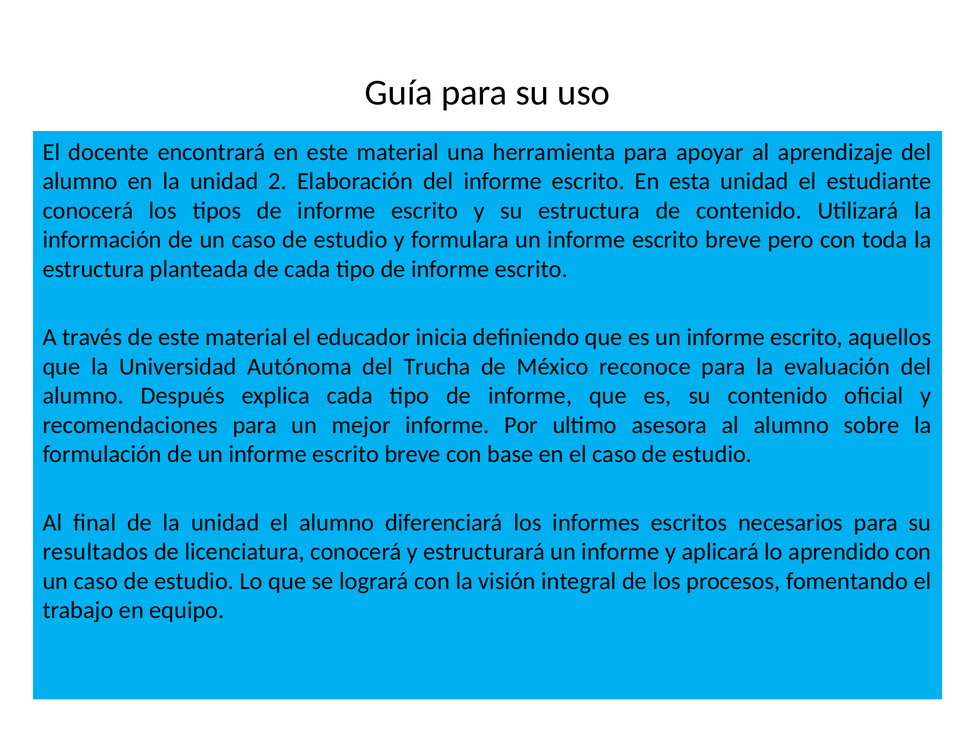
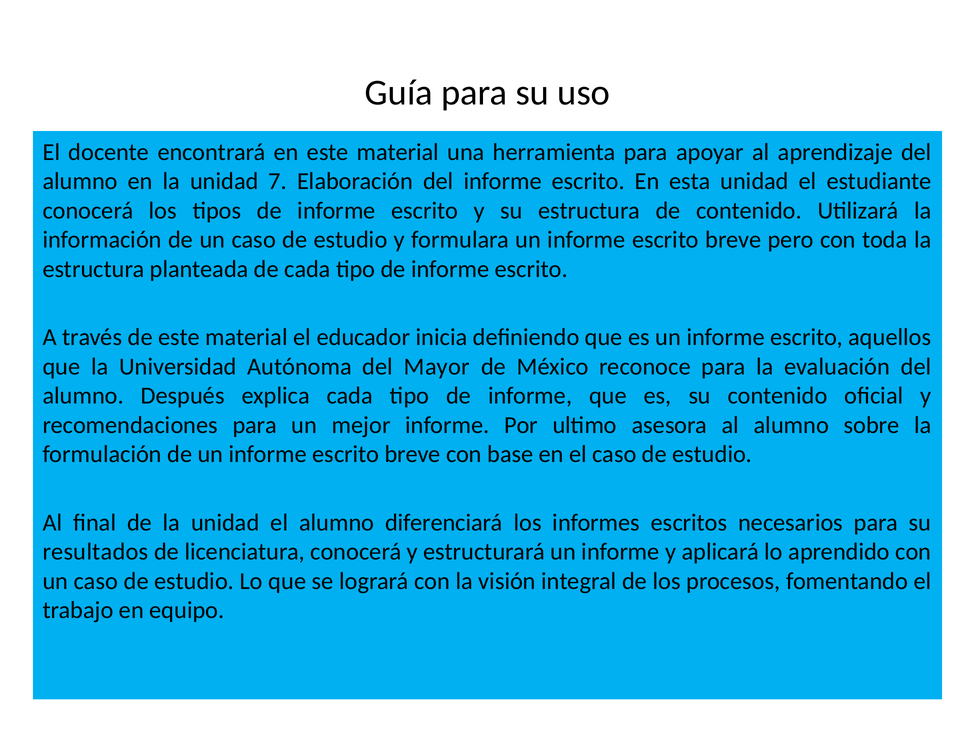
2: 2 -> 7 (278, 182)
Trucha: Trucha -> Mayor (437, 367)
